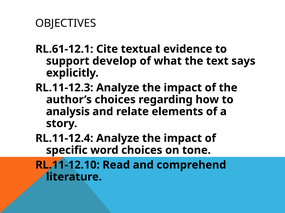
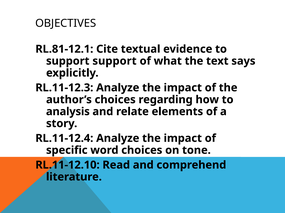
RL.61-12.1: RL.61-12.1 -> RL.81-12.1 (64, 49)
support develop: develop -> support (115, 61)
